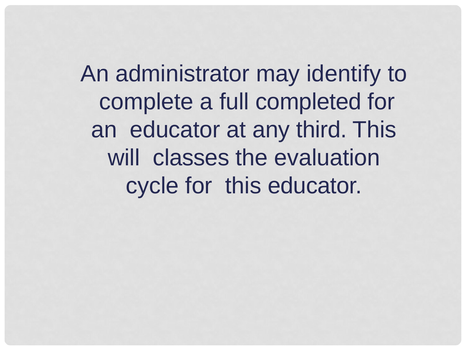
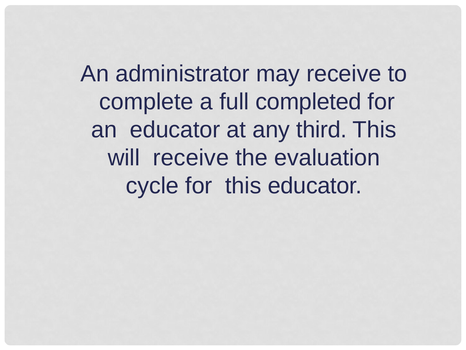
may identify: identify -> receive (344, 74)
will classes: classes -> receive (191, 157)
